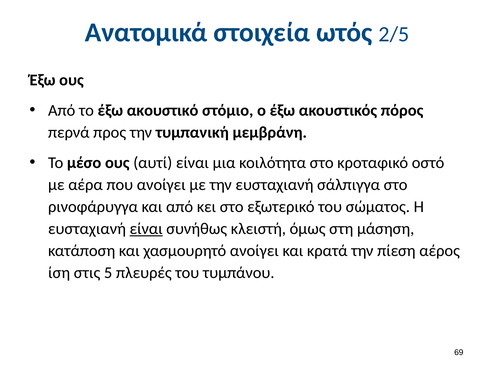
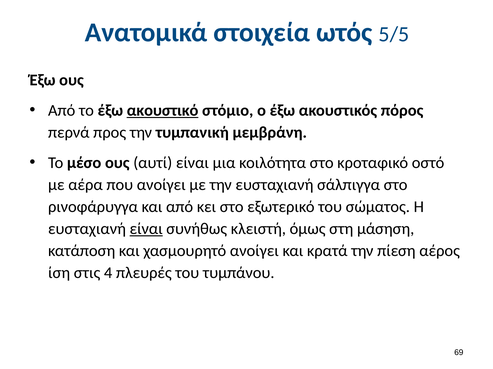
2/5: 2/5 -> 5/5 (394, 34)
ακουστικό underline: none -> present (163, 111)
5: 5 -> 4 (108, 273)
